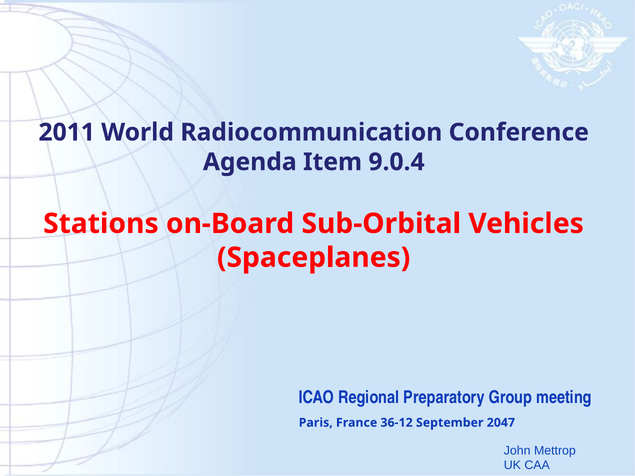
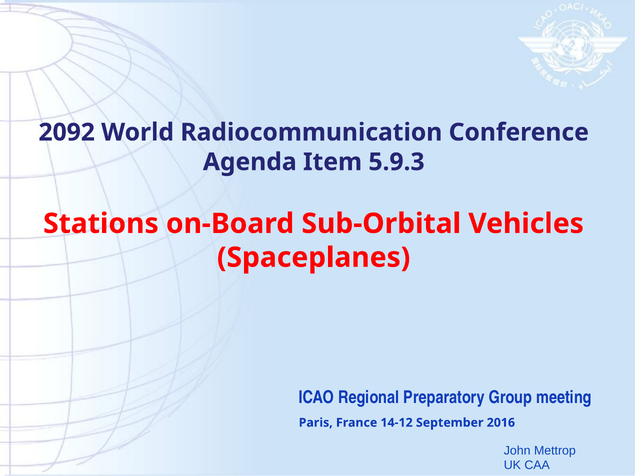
2011: 2011 -> 2092 (67, 132)
9.0.4: 9.0.4 -> 5.9.3 (397, 162)
36-12: 36-12 -> 14-12 (397, 423)
2047: 2047 -> 2016 (501, 423)
